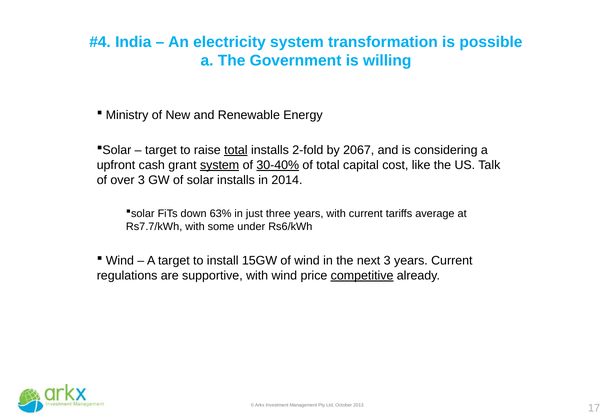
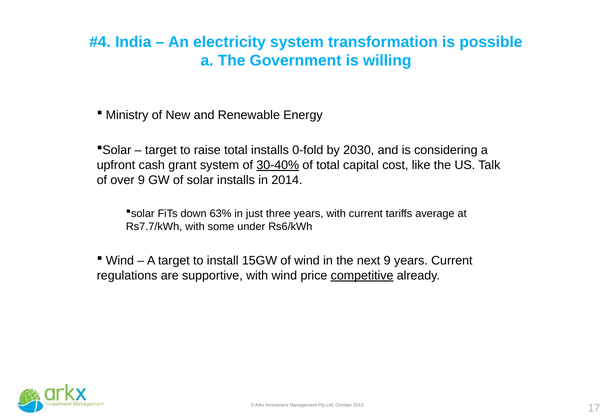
total underline: present -> none (236, 150)
2-fold: 2-fold -> 0-fold (308, 150)
2067: 2067 -> 2030 (359, 150)
system underline: present -> none (220, 165)
over 3: 3 -> 9 (141, 180)
next 3: 3 -> 9 (387, 260)
